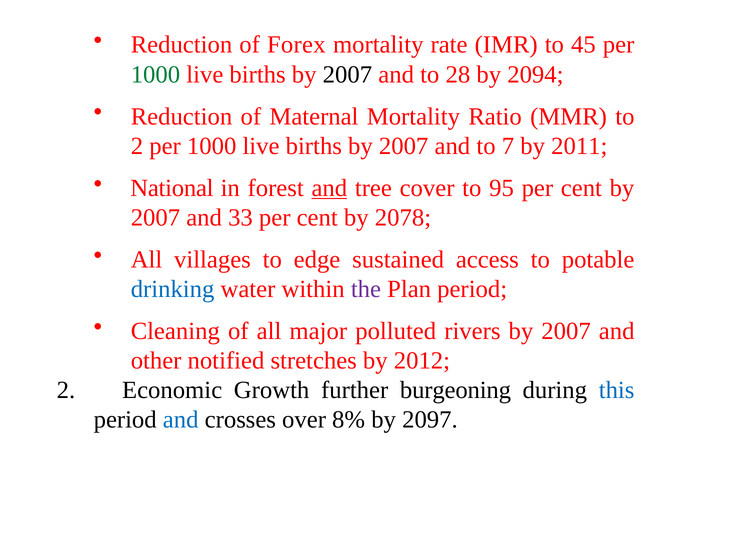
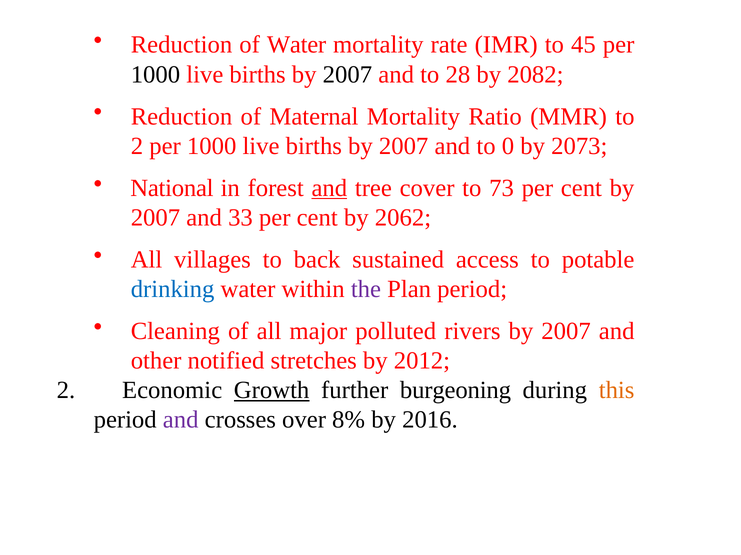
of Forex: Forex -> Water (297, 45)
1000 colour: green -> black (155, 75)
2094: 2094 -> 2082 (535, 75)
7: 7 -> 0 (508, 146)
2011: 2011 -> 2073 (579, 146)
95: 95 -> 73 (502, 188)
2078: 2078 -> 2062 (403, 218)
edge: edge -> back (317, 260)
Growth underline: none -> present (272, 391)
this colour: blue -> orange (617, 391)
and colour: blue -> purple (181, 420)
2097: 2097 -> 2016 (430, 420)
